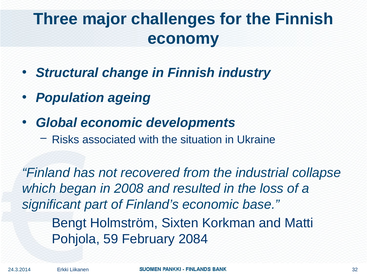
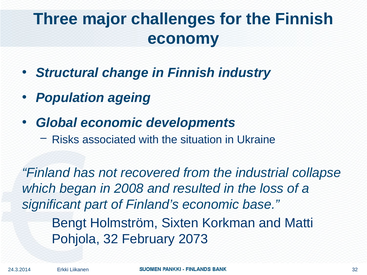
Pohjola 59: 59 -> 32 (111, 239)
2084: 2084 -> 2073 (193, 239)
